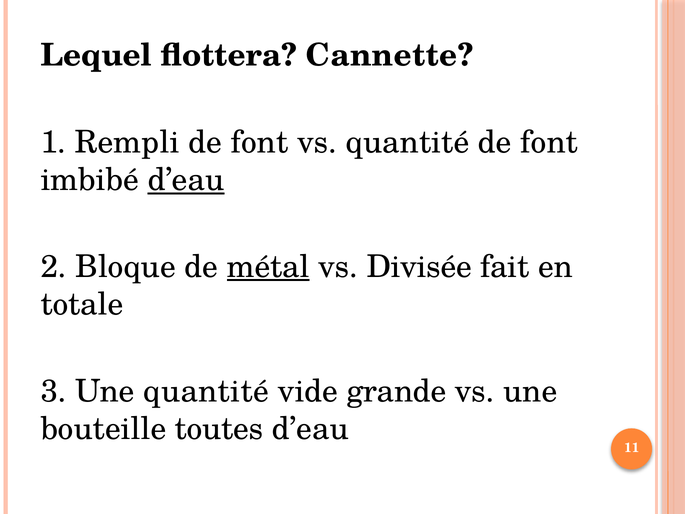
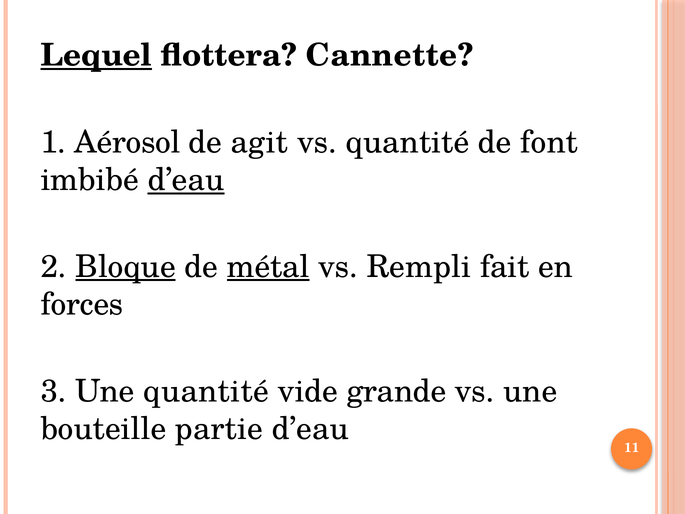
Lequel underline: none -> present (96, 55)
Rempli: Rempli -> Aérosol (127, 142)
font: font -> agit (259, 142)
Bloque underline: none -> present (126, 267)
Divisée: Divisée -> Rempli (419, 267)
totale: totale -> forces (82, 304)
toutes: toutes -> partie (219, 429)
